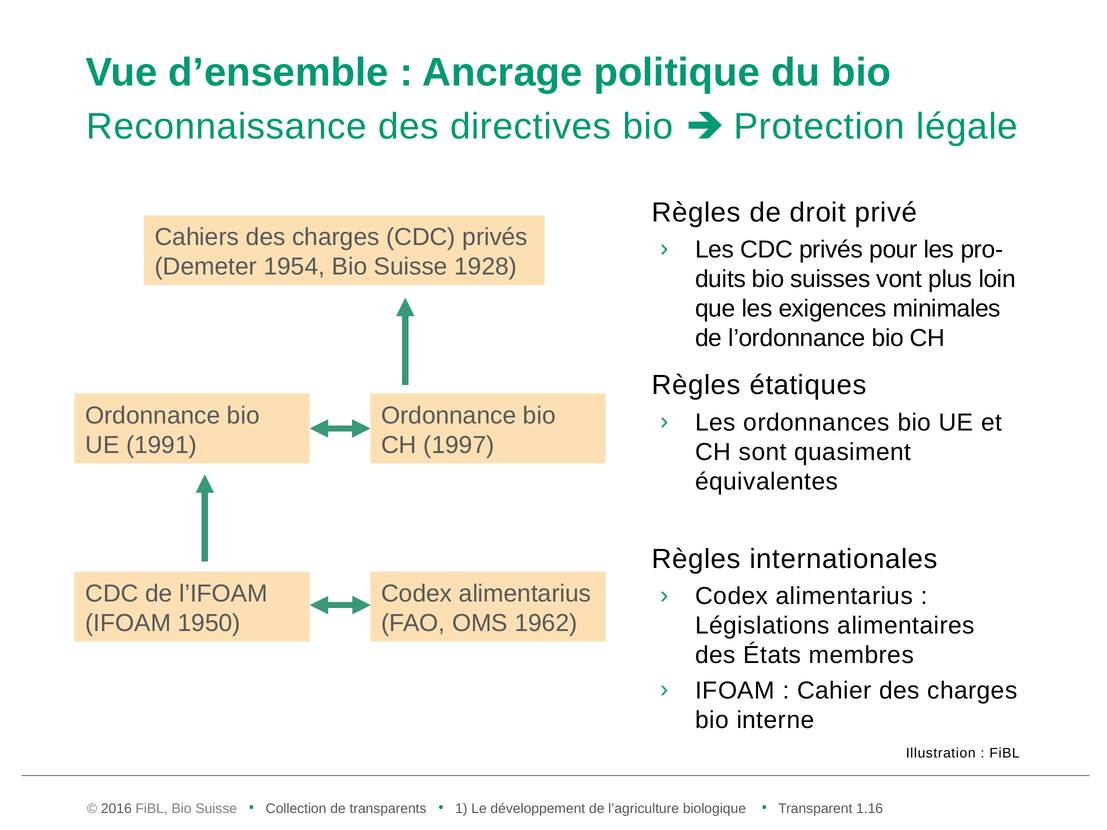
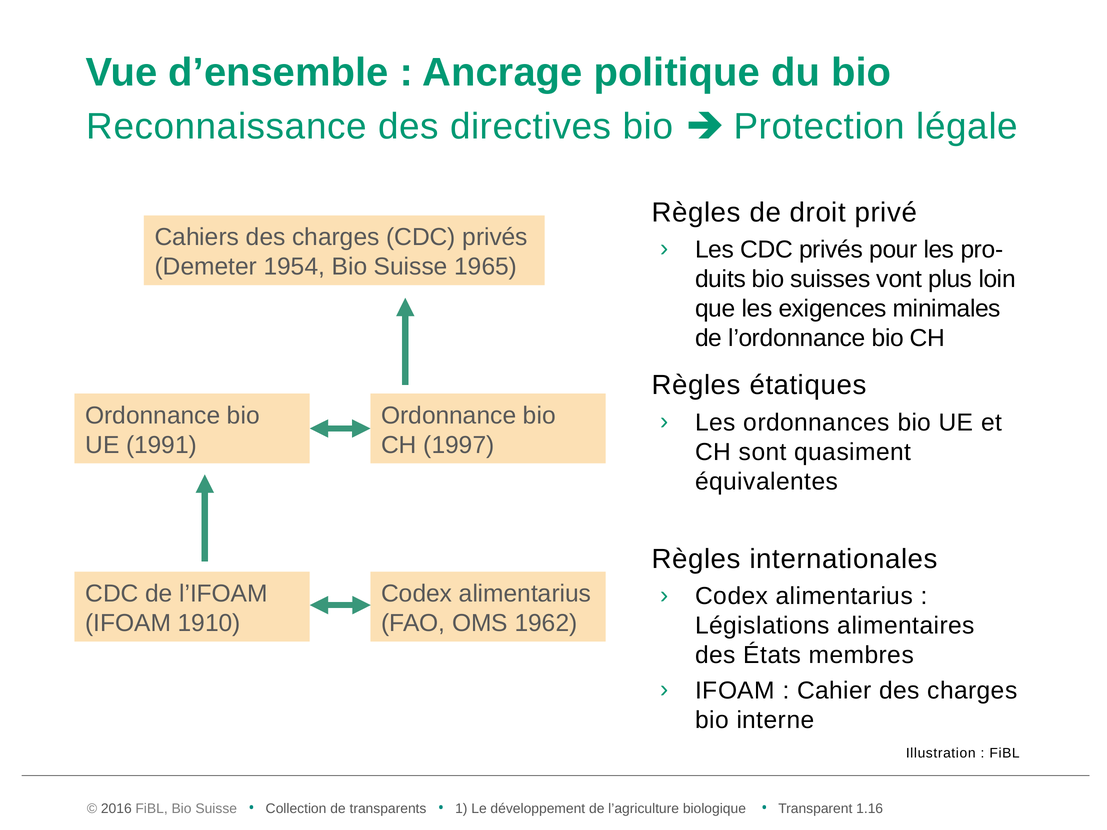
1928: 1928 -> 1965 (486, 267)
1950: 1950 -> 1910 (209, 623)
